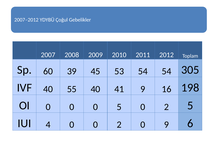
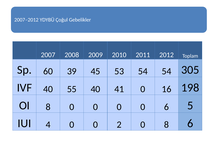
41 9: 9 -> 0 (143, 89)
OI 0: 0 -> 8 (48, 107)
5: 5 -> 0 (119, 107)
2: 2 -> 6 (167, 107)
0 9: 9 -> 8 (167, 124)
